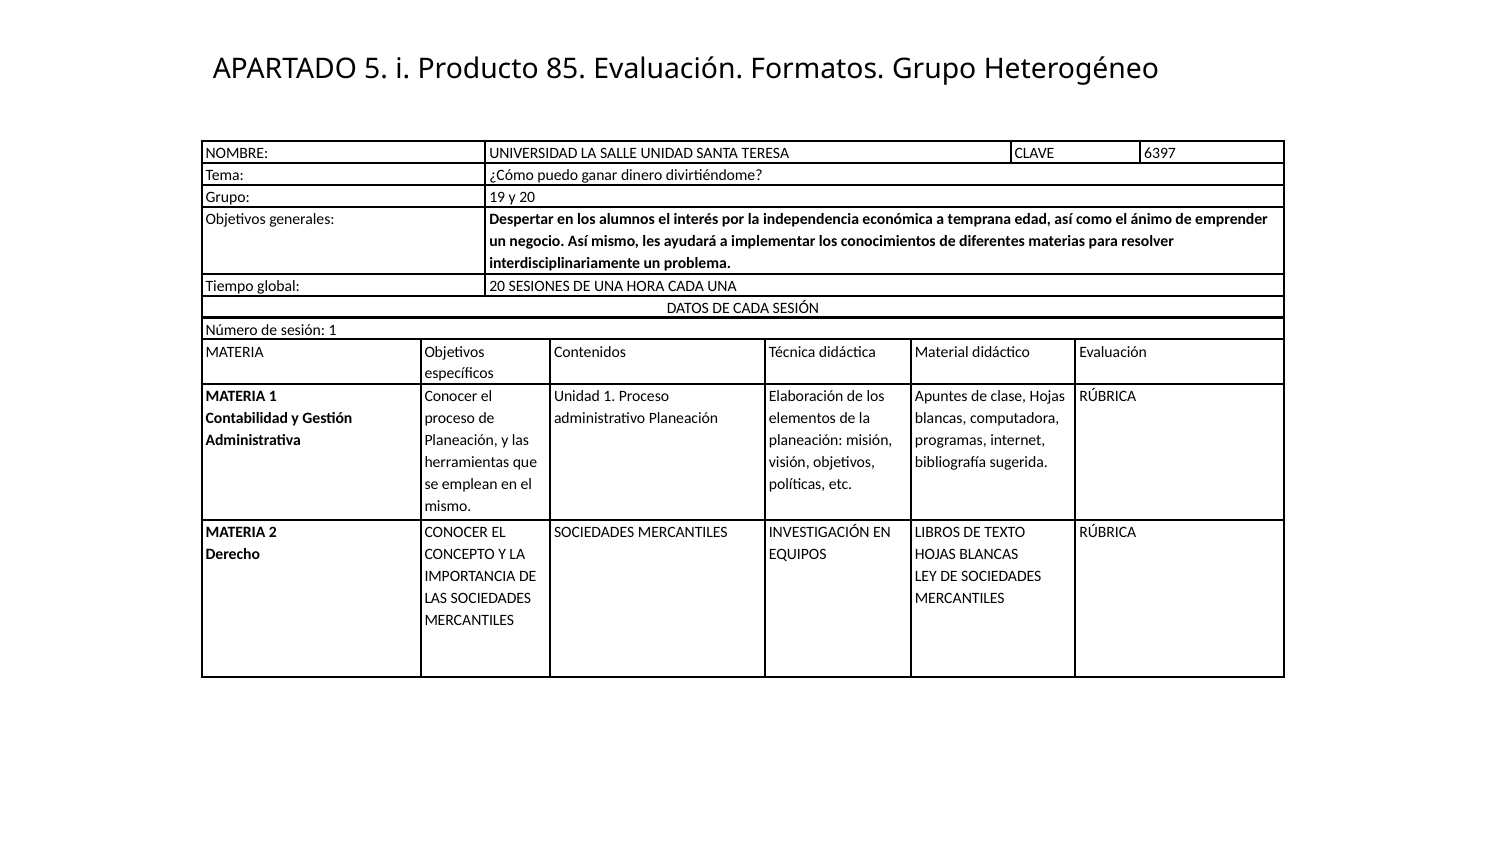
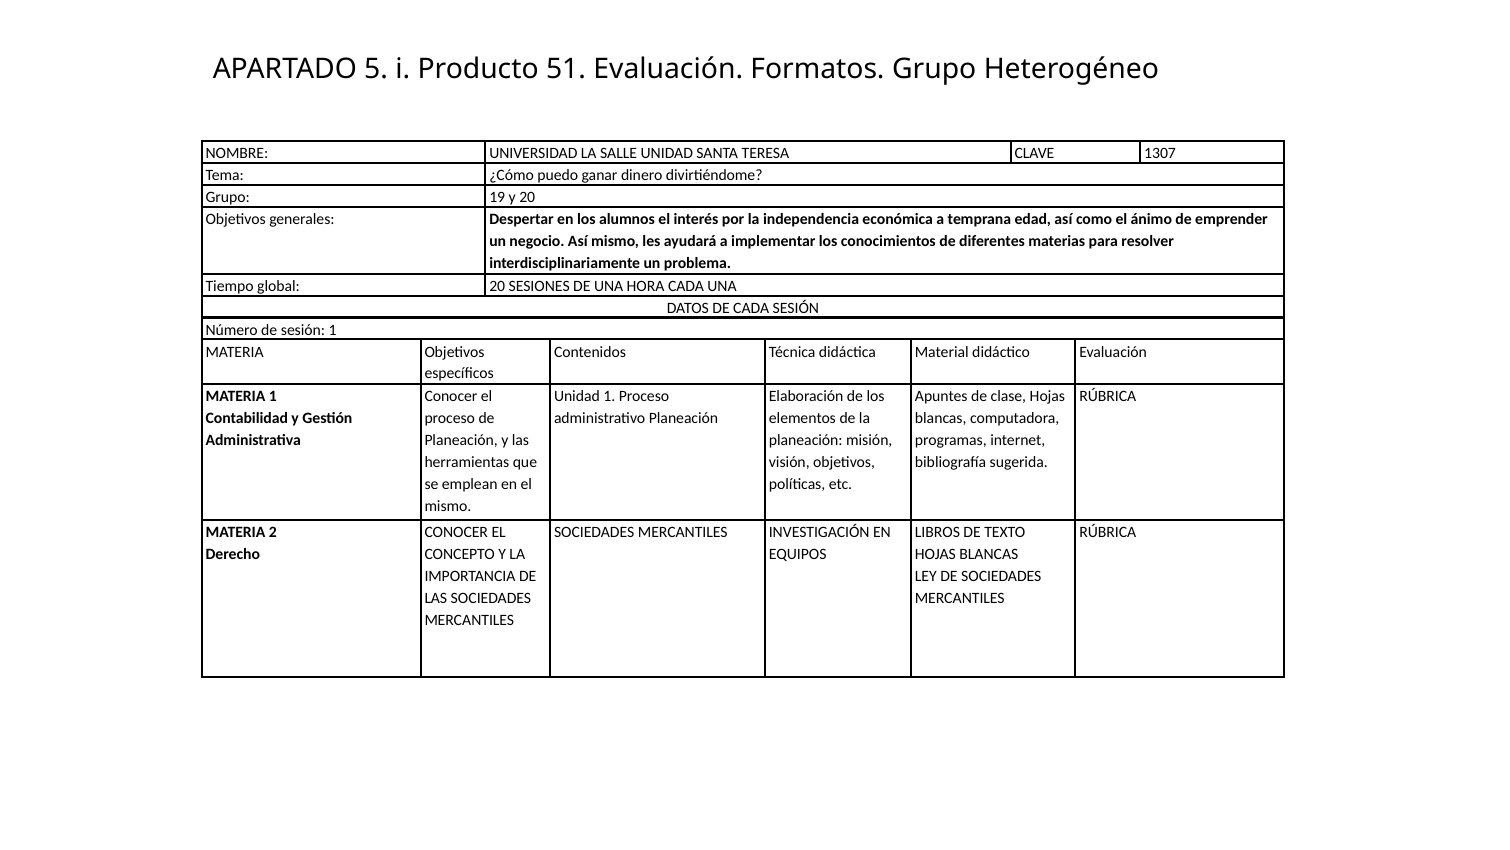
85: 85 -> 51 (566, 69)
6397: 6397 -> 1307 (1160, 153)
